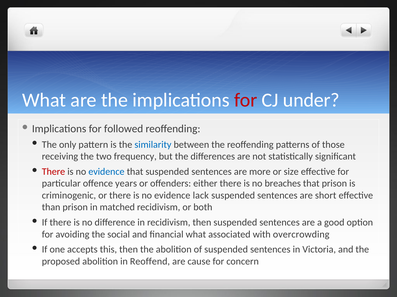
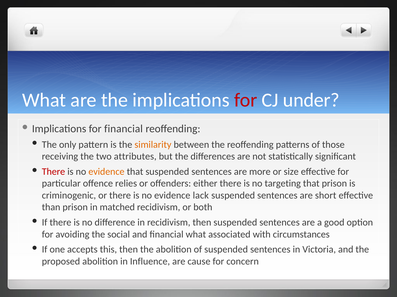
for followed: followed -> financial (124, 129)
similarity colour: blue -> orange (153, 145)
frequency: frequency -> attributes (135, 157)
evidence colour: blue -> orange (106, 172)
years: years -> relies (126, 184)
breaches: breaches -> targeting (283, 184)
overcrowding: overcrowding -> circumstances (301, 235)
Reoffend: Reoffend -> Influence (150, 262)
